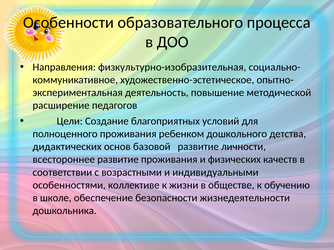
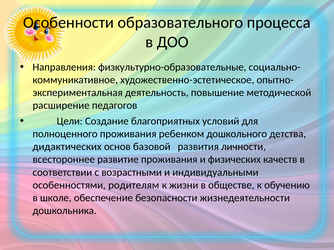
физкультурно-изобразительная: физкультурно-изобразительная -> физкультурно-образовательные (172, 67)
базовой развитие: развитие -> развития (198, 147)
коллективе: коллективе -> родителям (134, 185)
